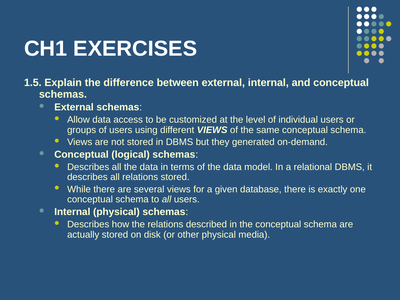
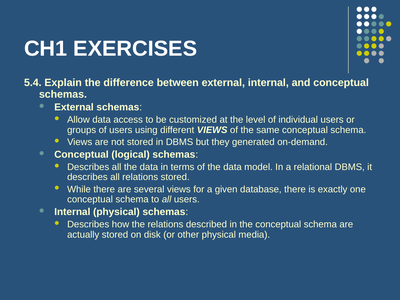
1.5: 1.5 -> 5.4 (33, 83)
